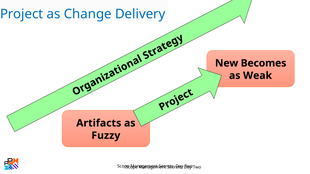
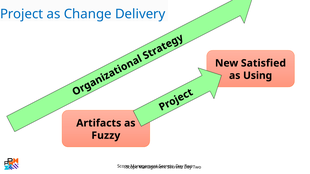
Becomes: Becomes -> Satisfied (263, 63)
Weak: Weak -> Using (258, 76)
